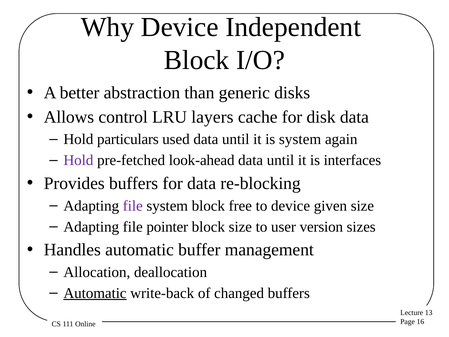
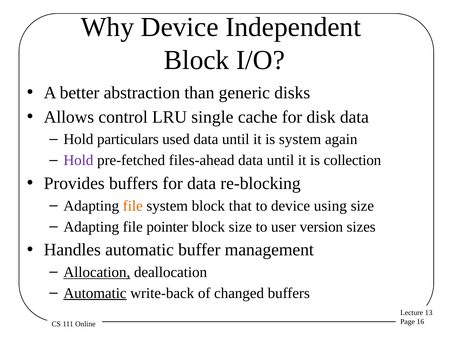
layers: layers -> single (212, 117)
look-ahead: look-ahead -> files-ahead (202, 160)
interfaces: interfaces -> collection (352, 160)
file colour: purple -> orange (133, 206)
free: free -> that (240, 206)
given: given -> using (330, 206)
Allocation underline: none -> present (97, 272)
